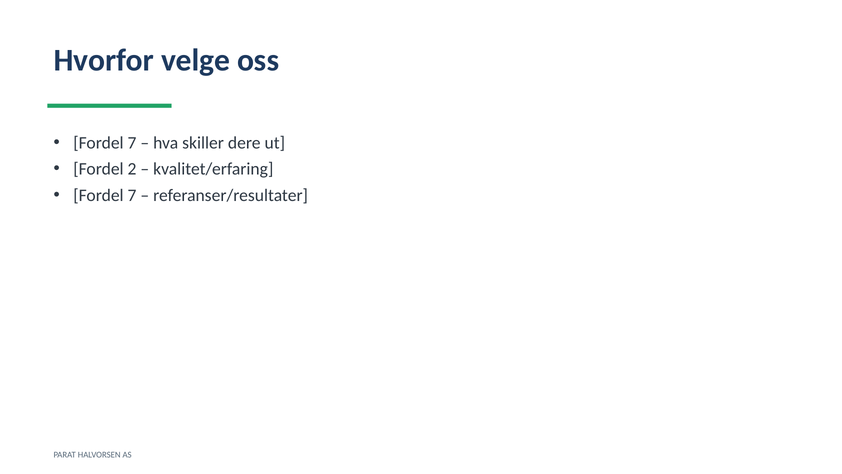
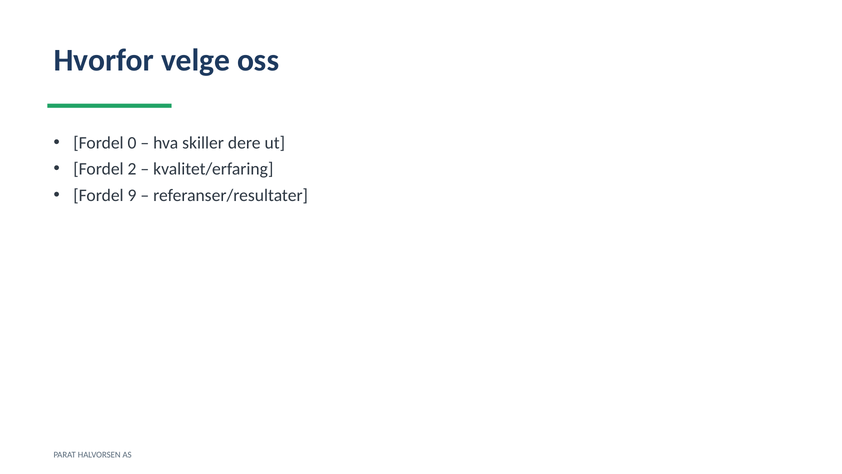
7: 7 -> 0 (132, 143)
7: 7 -> 9 (132, 195)
